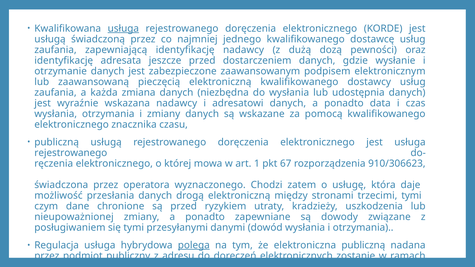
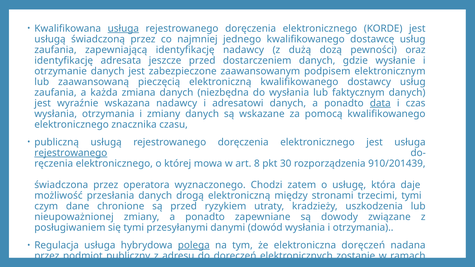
udostępnia: udostępnia -> faktycznym (358, 93)
data underline: none -> present (380, 103)
rejestrowanego underline: none -> present (71, 153)
1: 1 -> 8 (257, 164)
67: 67 -> 30 (286, 164)
910/306623: 910/306623 -> 910/201439 (397, 164)
elektroniczna publiczną: publiczną -> doręczeń (363, 245)
